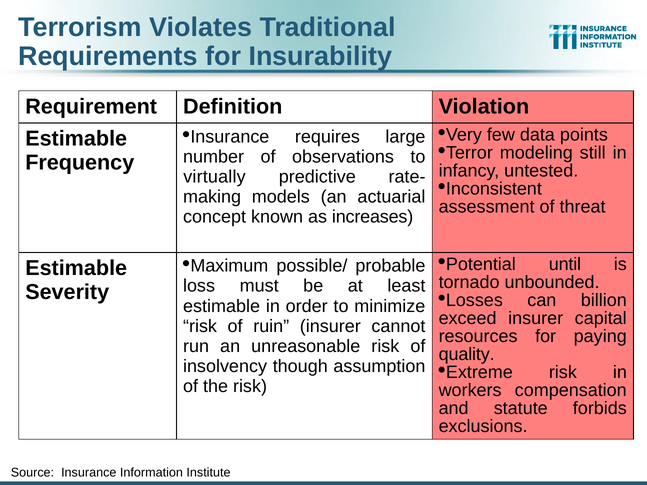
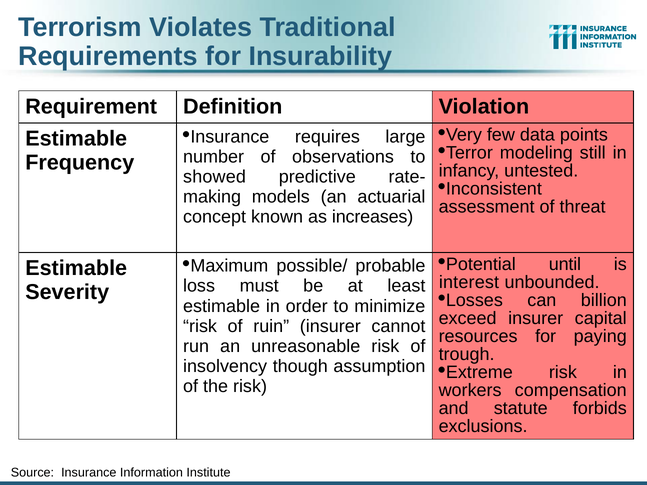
virtually: virtually -> showed (215, 177)
tornado: tornado -> interest (469, 282)
quality: quality -> trough (467, 355)
